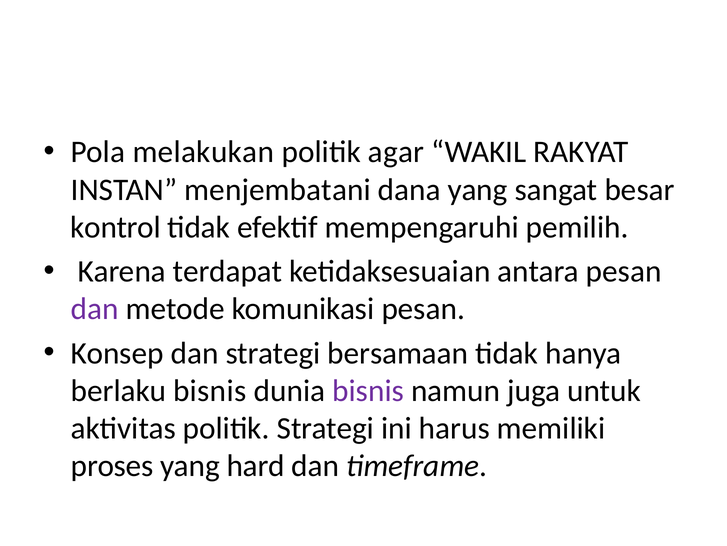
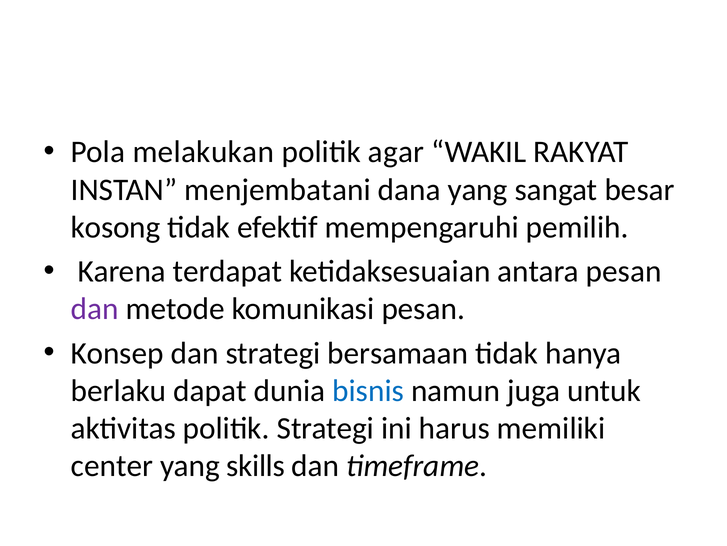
kontrol: kontrol -> kosong (116, 227)
berlaku bisnis: bisnis -> dapat (210, 390)
bisnis colour: purple -> blue (368, 390)
proses: proses -> center (112, 465)
hard: hard -> skills (256, 465)
